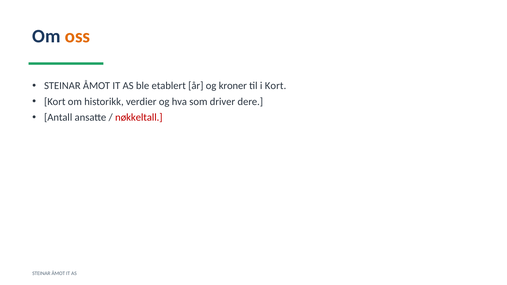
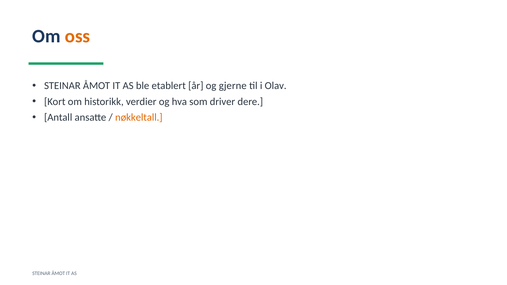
kroner: kroner -> gjerne (233, 86)
i Kort: Kort -> Olav (276, 86)
nøkkeltall colour: red -> orange (139, 118)
